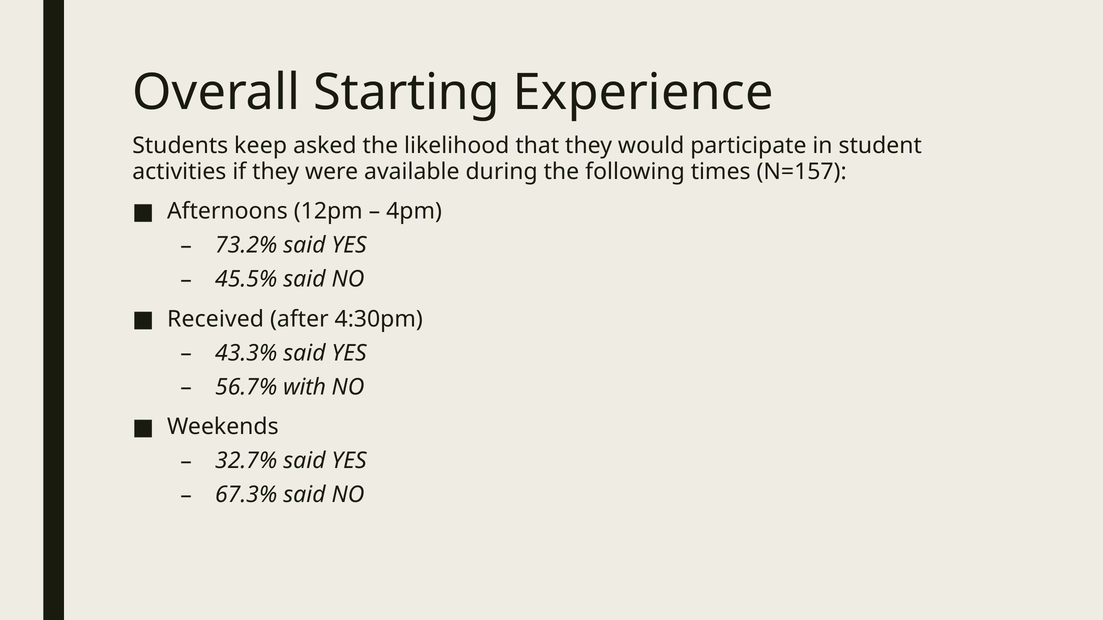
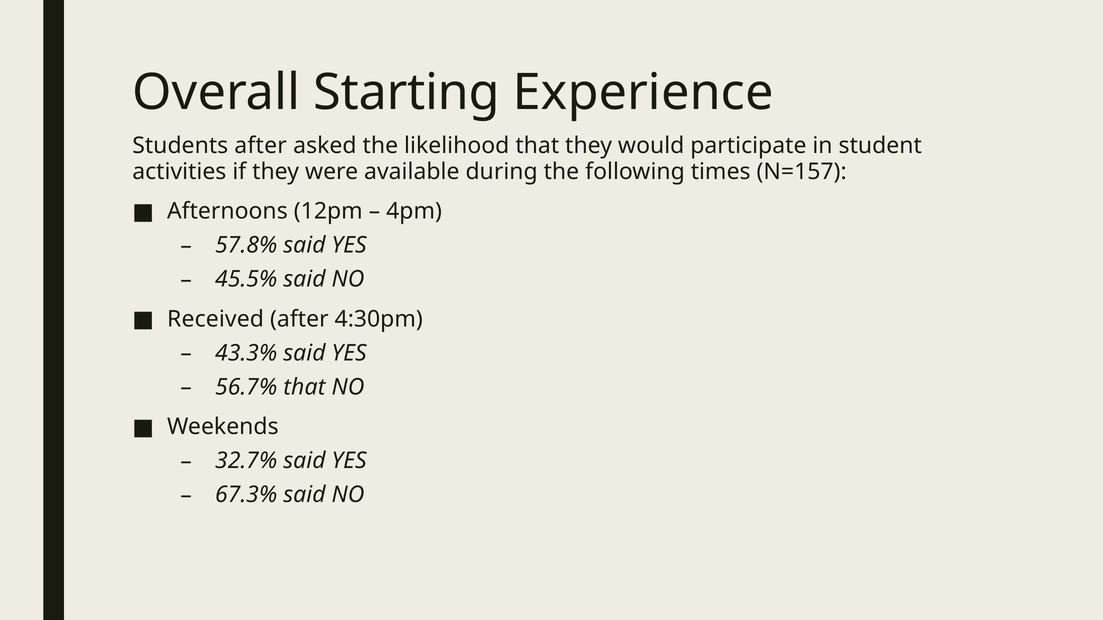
Students keep: keep -> after (261, 146)
73.2%: 73.2% -> 57.8% (246, 246)
56.7% with: with -> that (304, 387)
